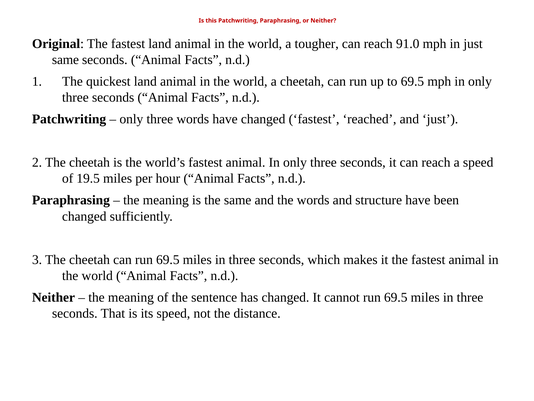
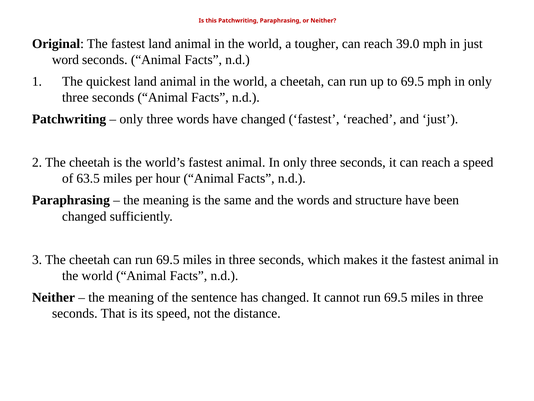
91.0: 91.0 -> 39.0 (408, 44)
same: same -> word (65, 60)
19.5: 19.5 -> 63.5 (88, 178)
